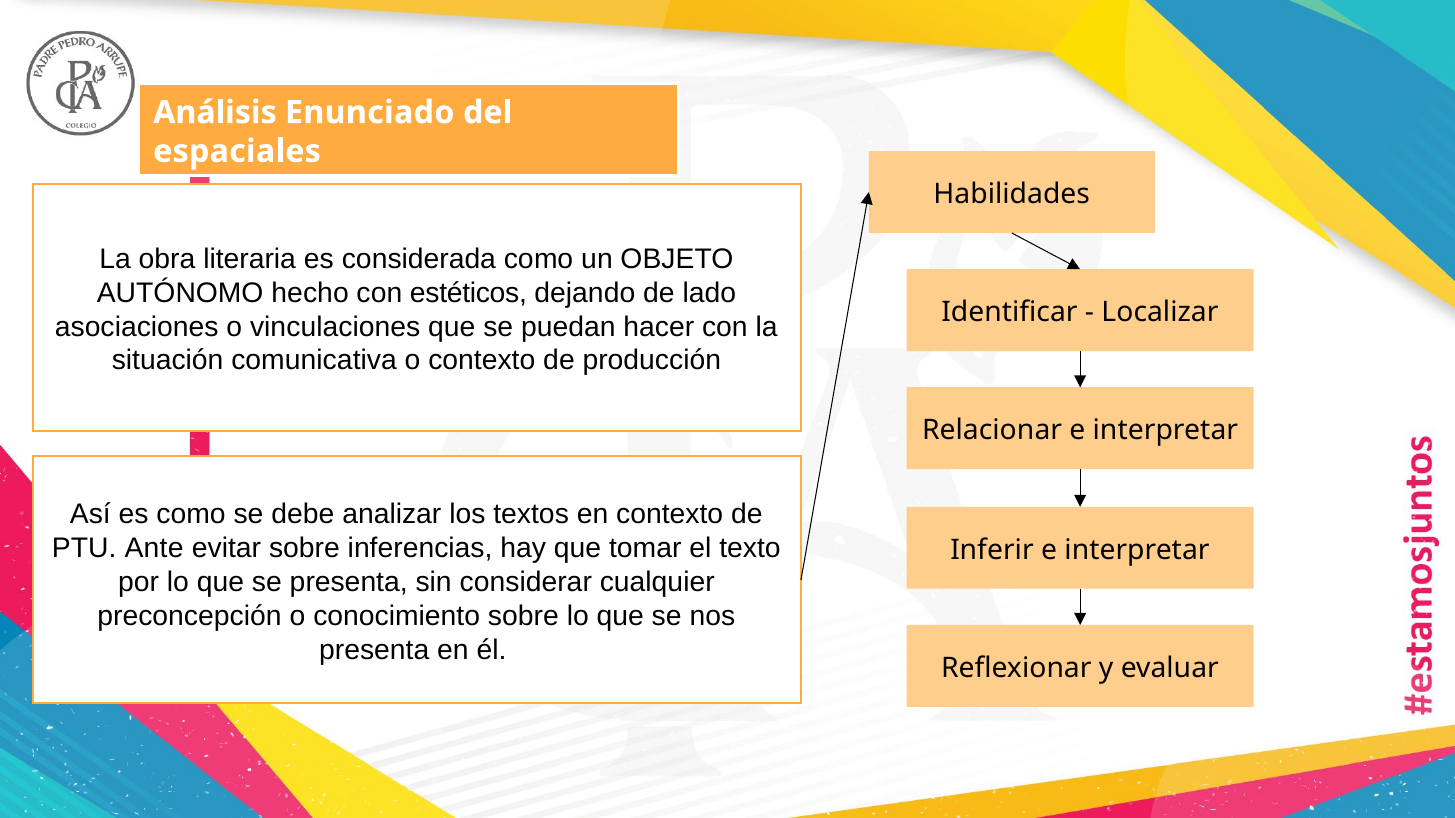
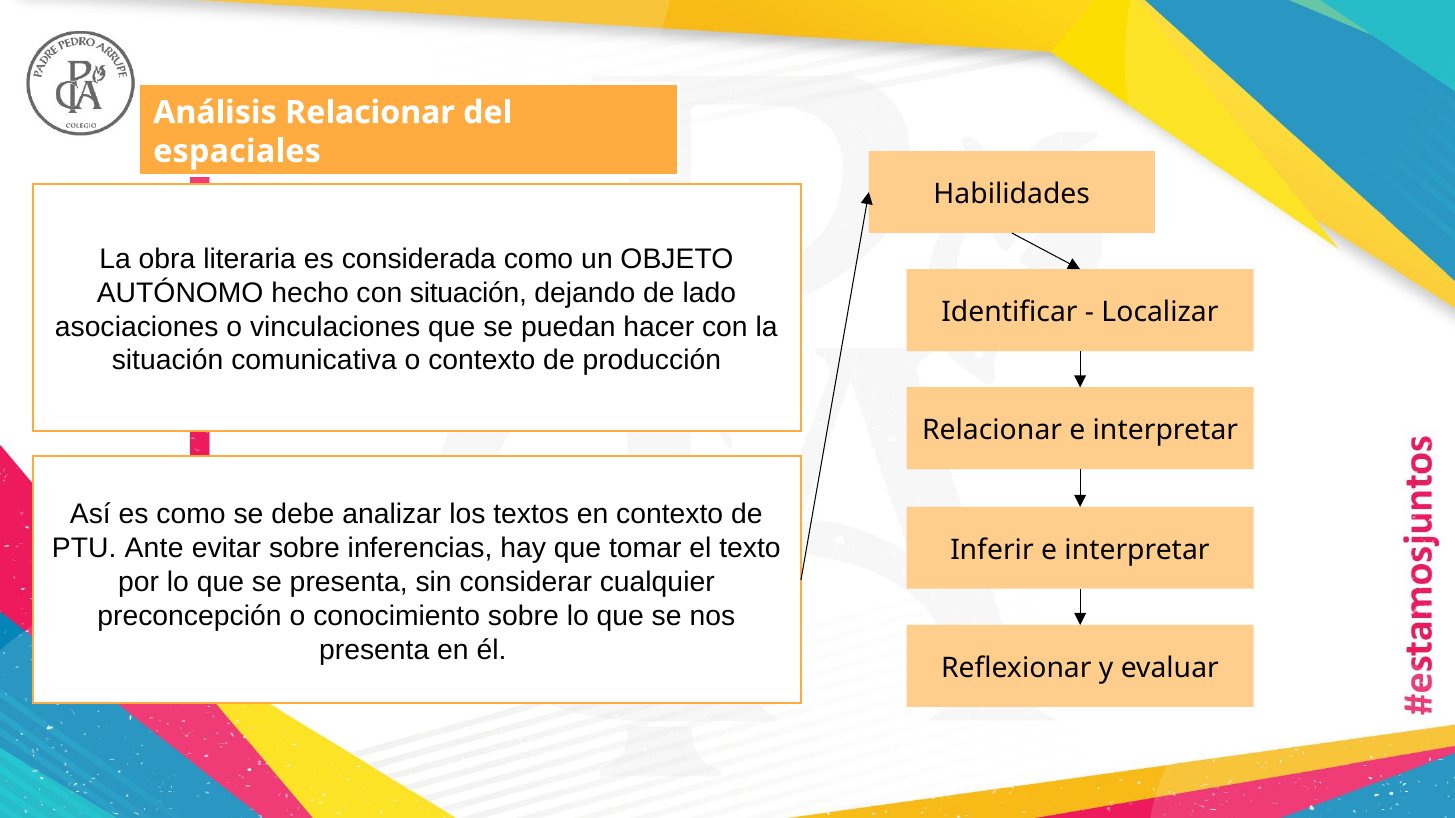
Análisis Enunciado: Enunciado -> Relacionar (370, 113)
con estéticos: estéticos -> situación (468, 293)
